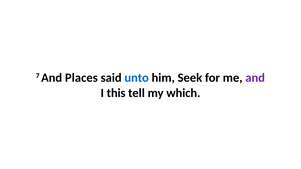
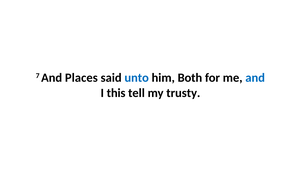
Seek: Seek -> Both (190, 78)
and colour: purple -> blue (255, 78)
which: which -> trusty (183, 93)
